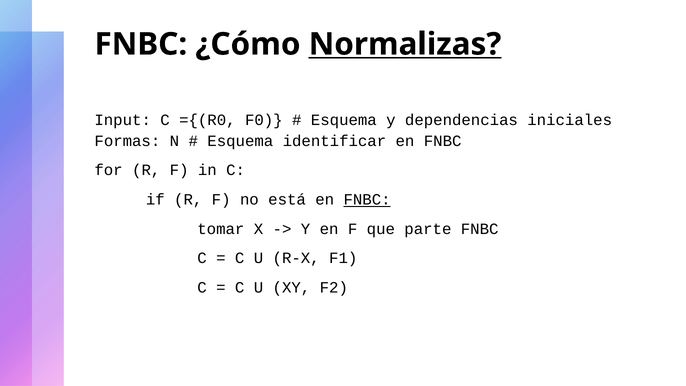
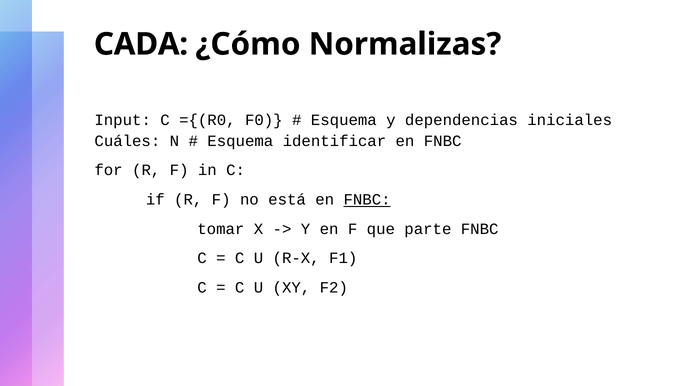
FNBC: FNBC -> CADA (141, 44)
Normalizas underline: present -> none (405, 44)
Formas: Formas -> Cuáles (127, 141)
